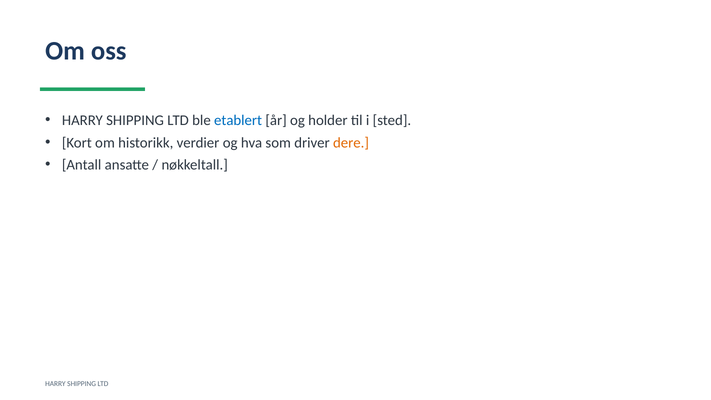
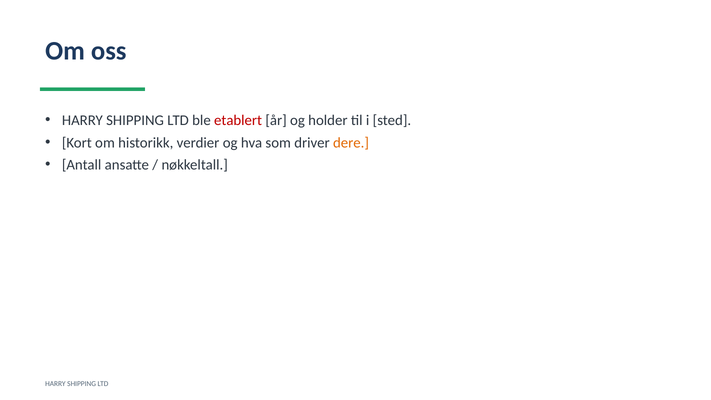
etablert colour: blue -> red (238, 120)
